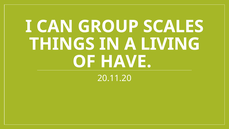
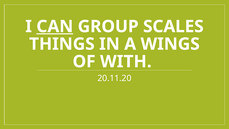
CAN underline: none -> present (55, 26)
LIVING: LIVING -> WINGS (170, 44)
HAVE: HAVE -> WITH (126, 61)
